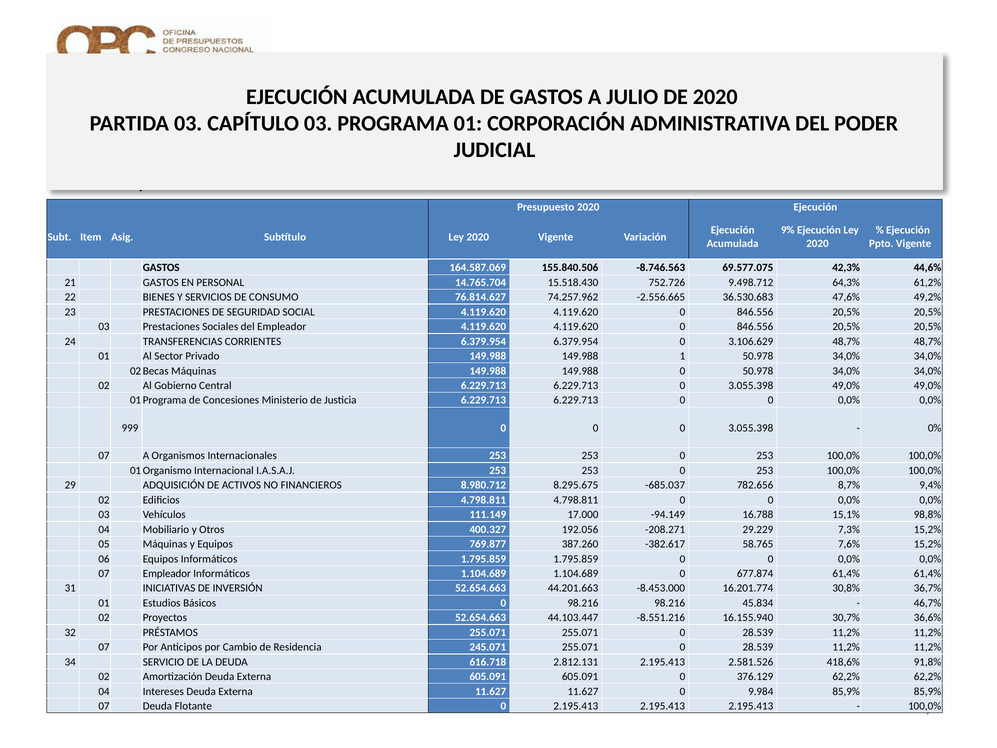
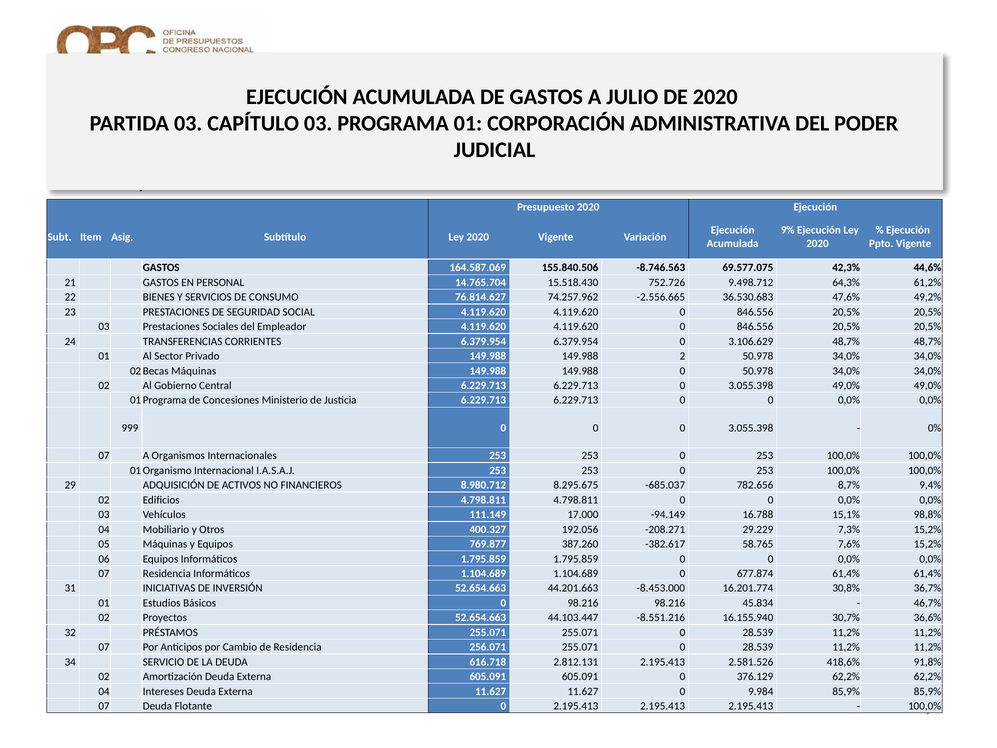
1: 1 -> 2 (682, 356)
07 Empleador: Empleador -> Residencia (167, 573)
245.071: 245.071 -> 256.071 (488, 647)
